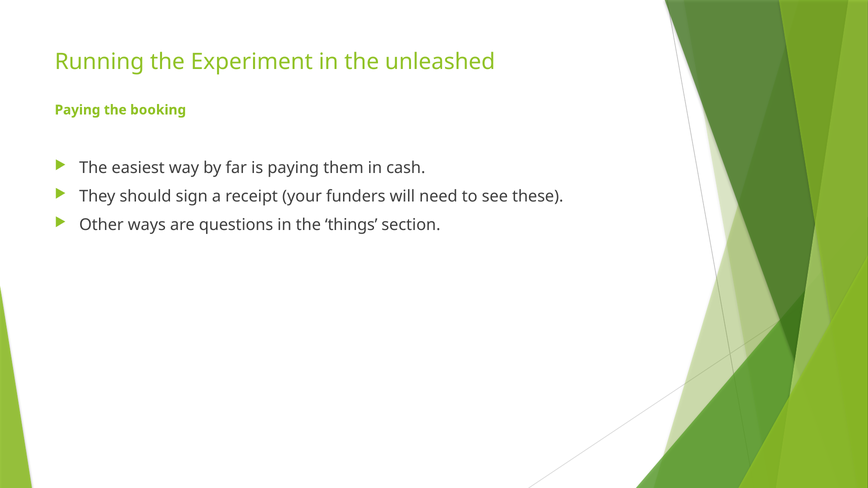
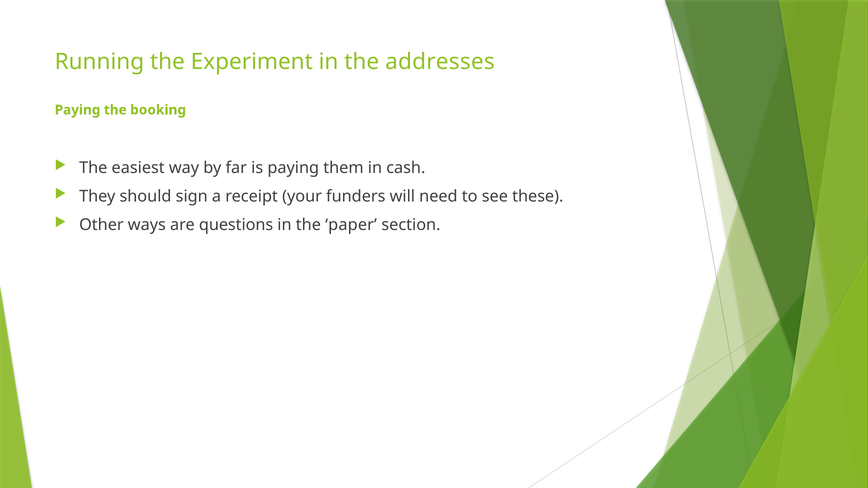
unleashed: unleashed -> addresses (440, 62)
things: things -> paper (351, 225)
